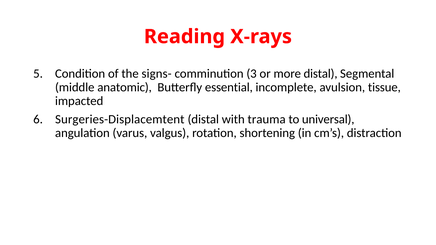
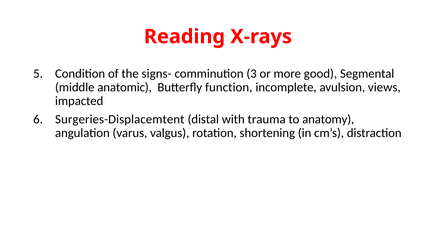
more distal: distal -> good (320, 74)
essential: essential -> function (229, 87)
tissue: tissue -> views (384, 87)
universal: universal -> anatomy (328, 119)
